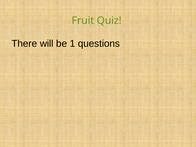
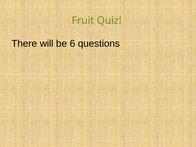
1: 1 -> 6 (72, 44)
